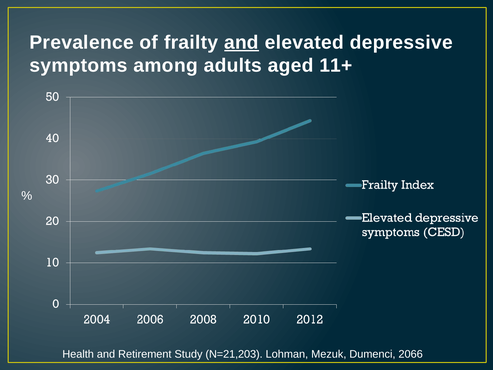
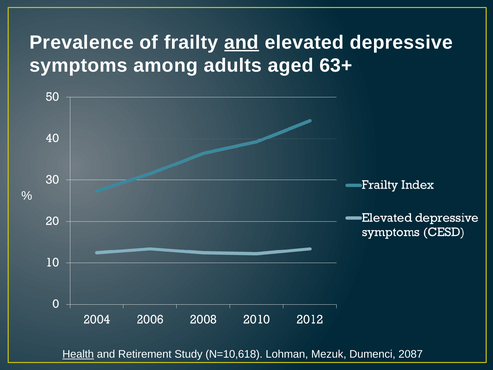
11+: 11+ -> 63+ (336, 65)
Health underline: none -> present (78, 354)
N=21,203: N=21,203 -> N=10,618 (234, 354)
2066: 2066 -> 2087 (411, 354)
